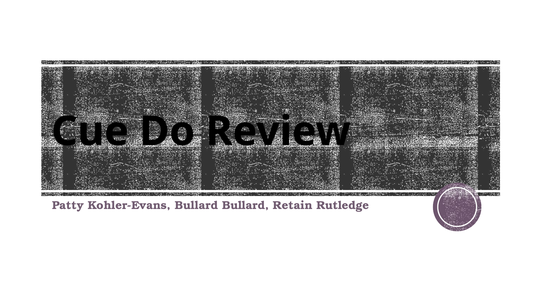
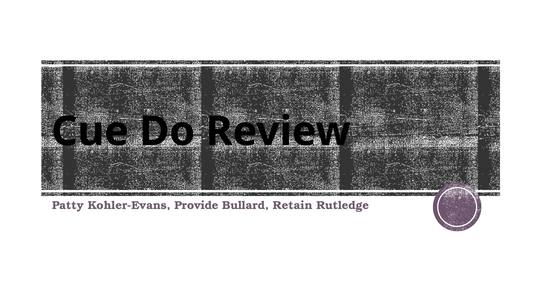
Kohler-Evans Bullard: Bullard -> Provide (197, 205)
